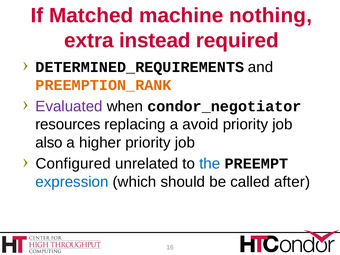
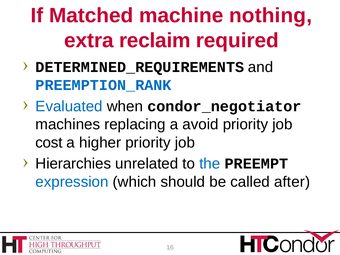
instead: instead -> reclaim (155, 41)
PREEMPTION_RANK colour: orange -> blue (104, 85)
Evaluated colour: purple -> blue (69, 106)
resources: resources -> machines (68, 124)
also: also -> cost (49, 143)
Configured: Configured -> Hierarchies (73, 164)
